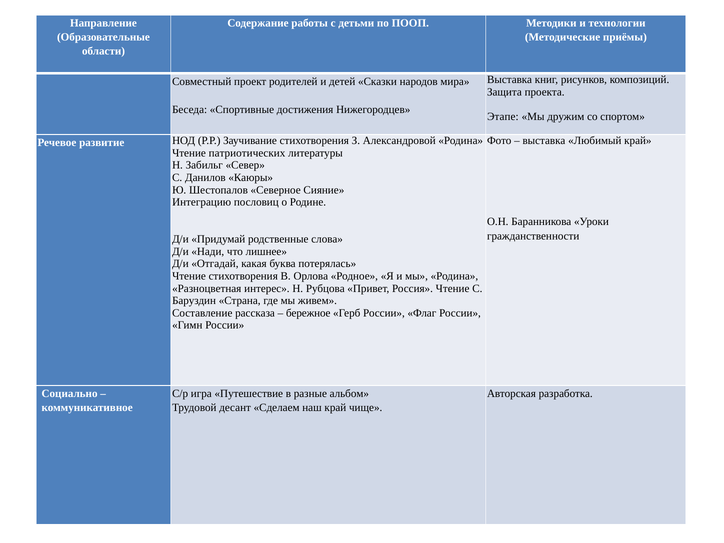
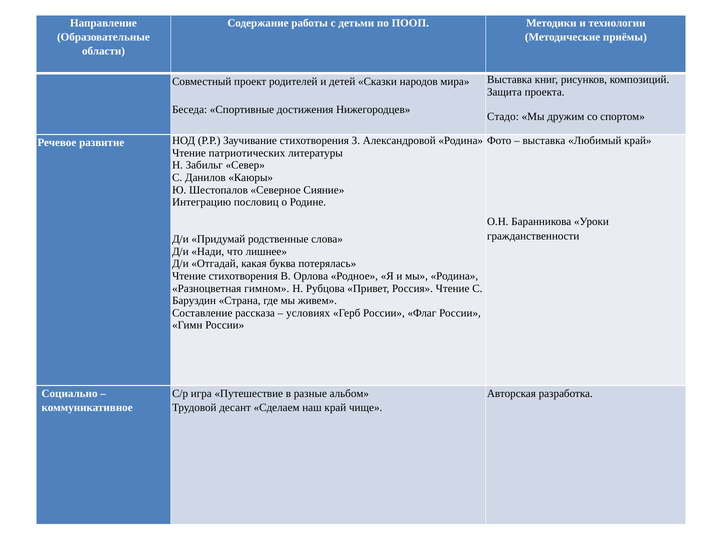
Этапе: Этапе -> Стадо (503, 116)
интерес: интерес -> гимном (267, 288)
бережное: бережное -> условиях (308, 313)
